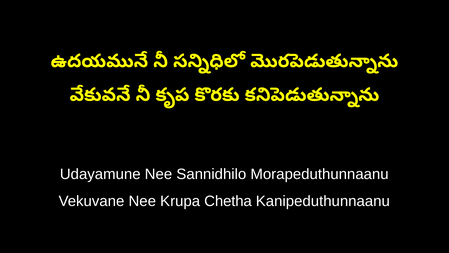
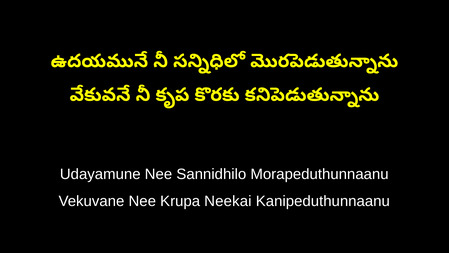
Chetha: Chetha -> Neekai (228, 201)
